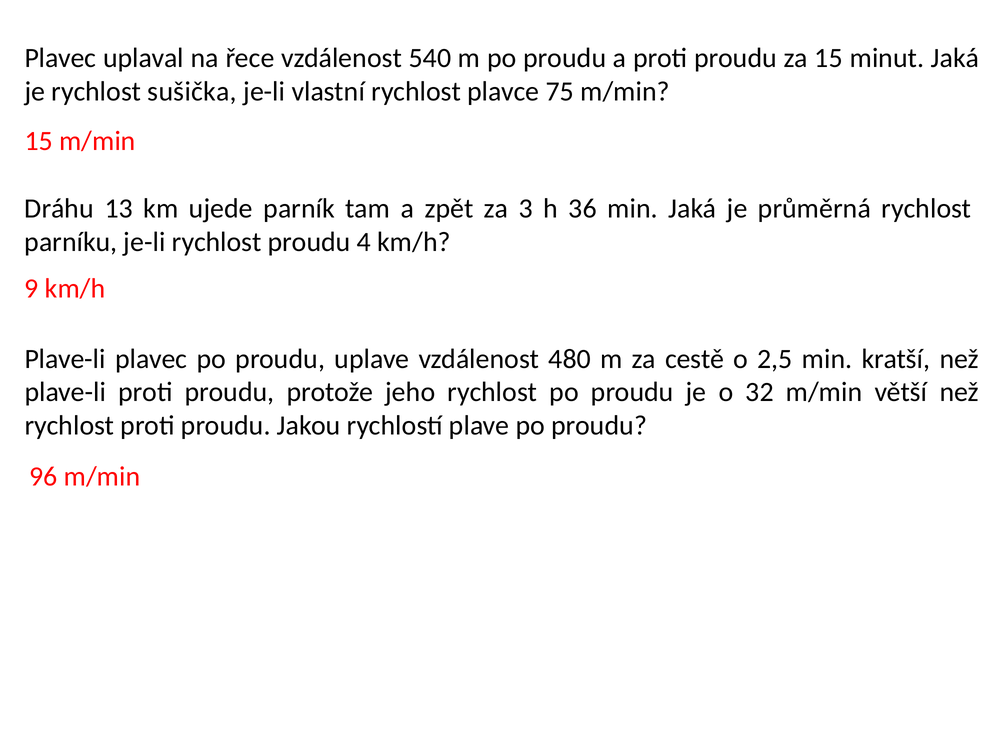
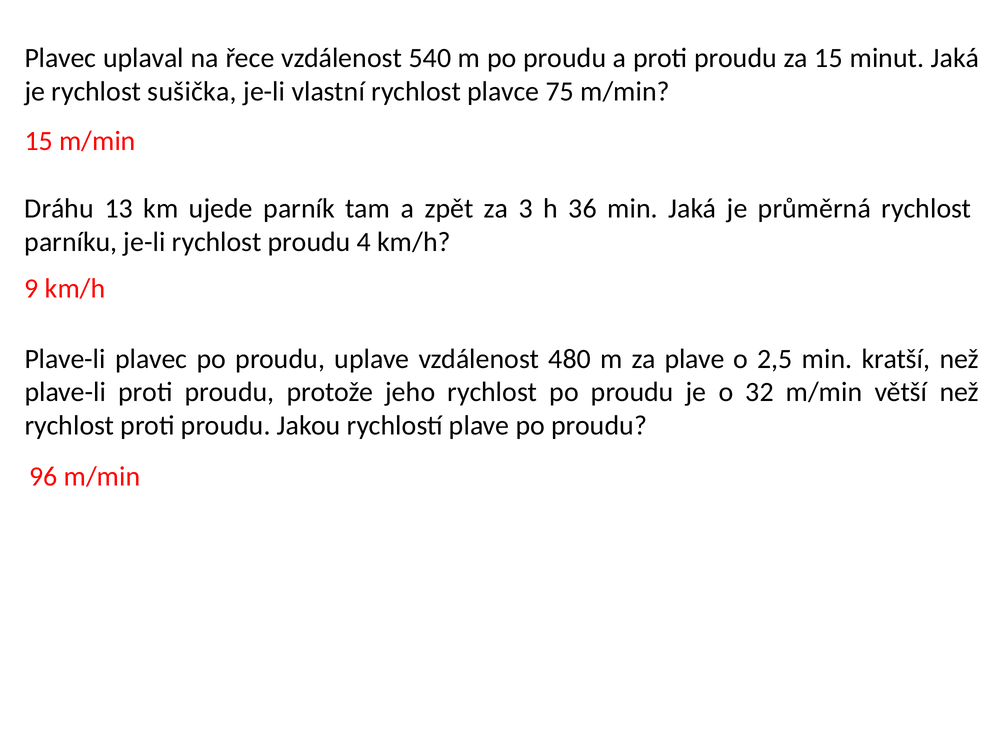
za cestě: cestě -> plave (695, 359)
